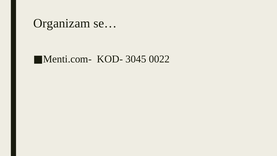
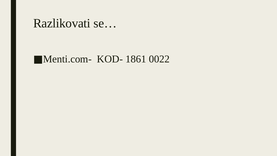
Organizam: Organizam -> Razlikovati (62, 23)
3045: 3045 -> 1861 (136, 59)
